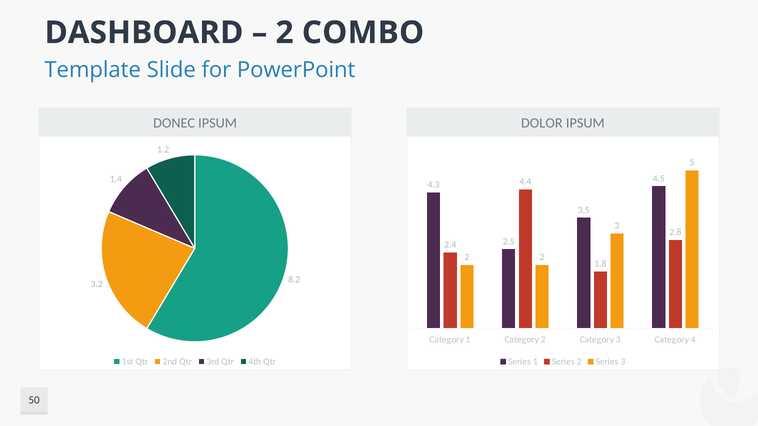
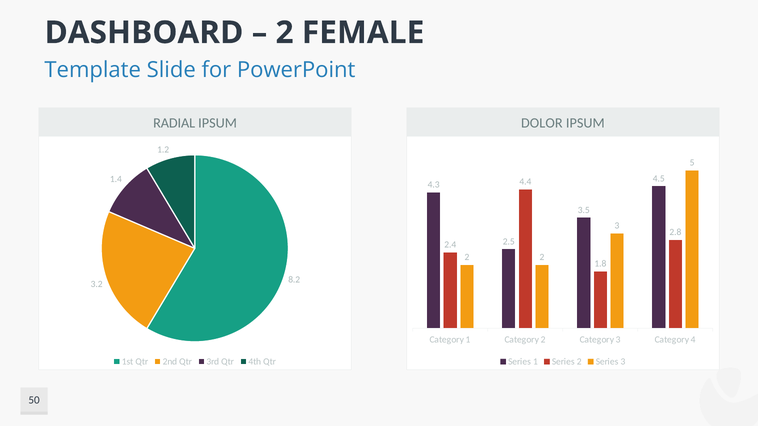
COMBO: COMBO -> FEMALE (363, 33)
DONEC: DONEC -> RADIAL (174, 123)
